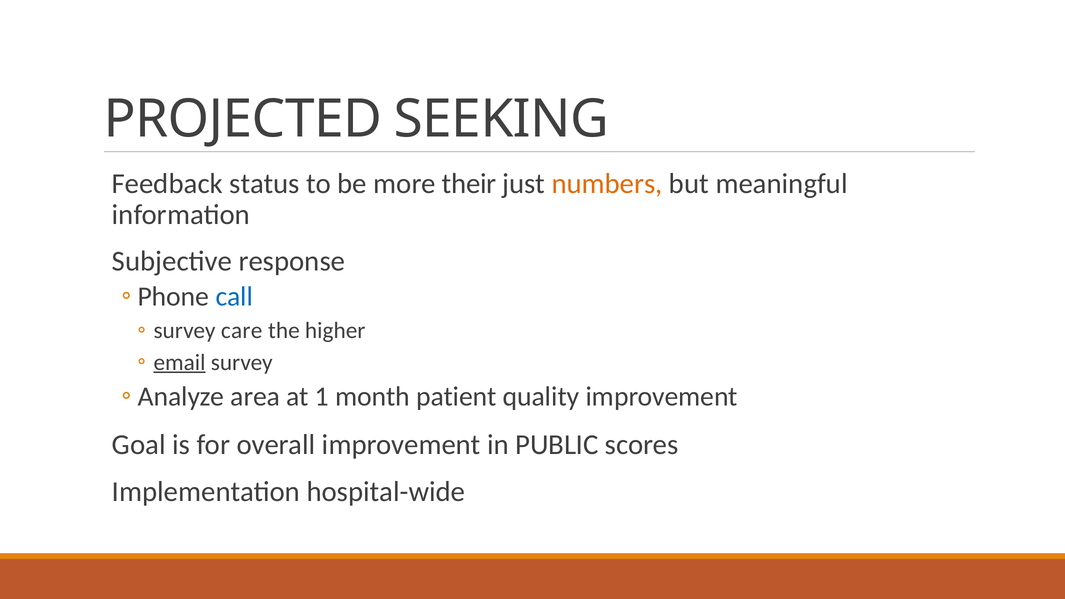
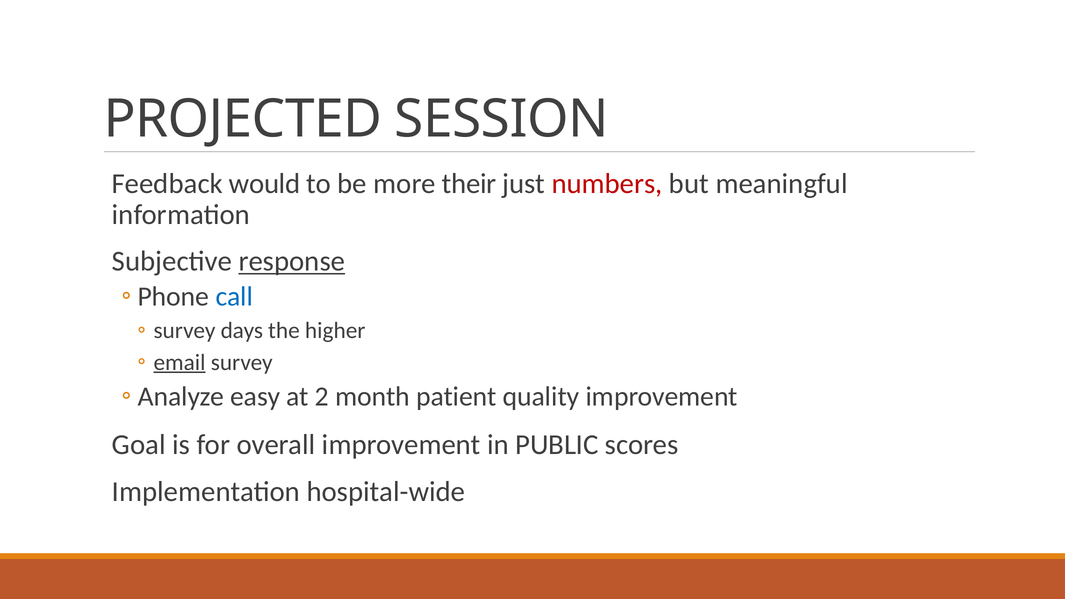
SEEKING: SEEKING -> SESSION (501, 119)
status: status -> would (265, 184)
numbers colour: orange -> red (607, 184)
response underline: none -> present (292, 261)
care: care -> days (242, 331)
area: area -> easy (255, 397)
1: 1 -> 2 (322, 397)
